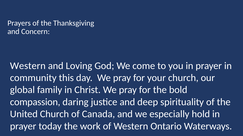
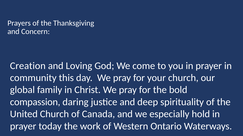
Western: Western -> Creation (28, 66)
